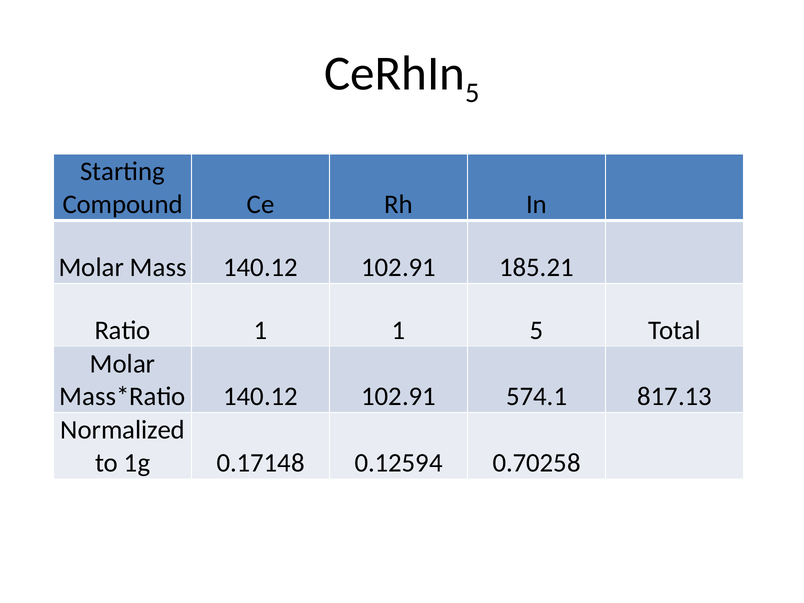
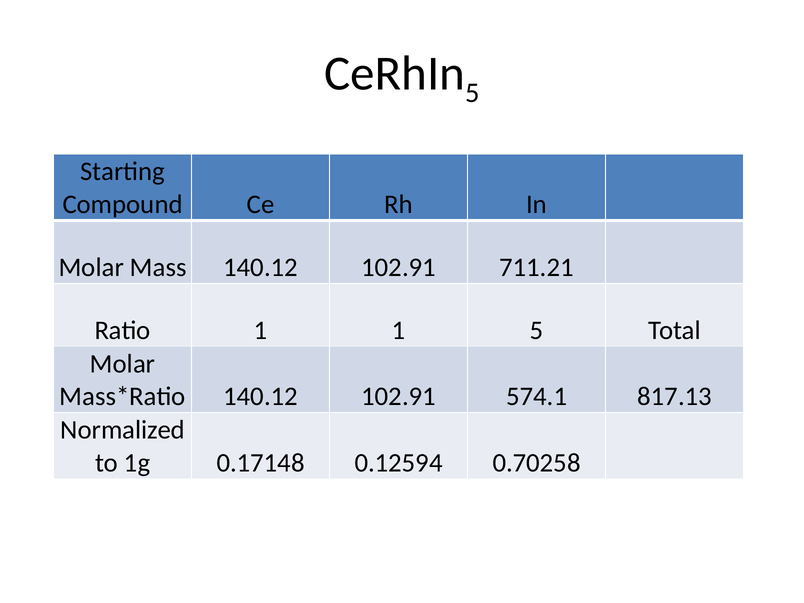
185.21: 185.21 -> 711.21 (537, 267)
